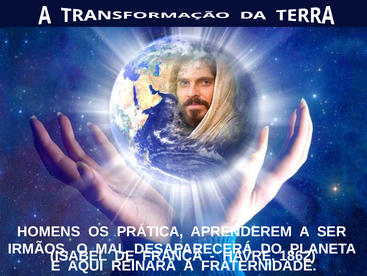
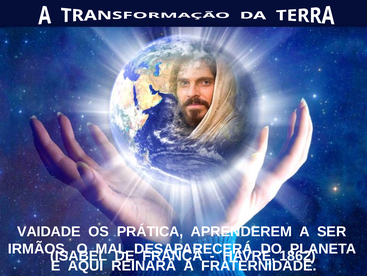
HOMENS: HOMENS -> VAIDADE (49, 231)
